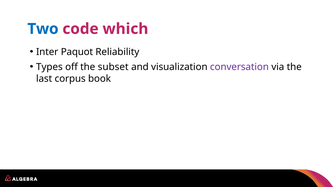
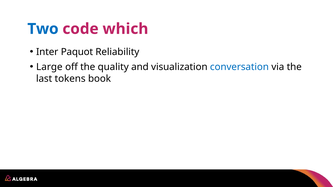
Types: Types -> Large (49, 67)
subset: subset -> quality (113, 67)
conversation colour: purple -> blue (239, 67)
corpus: corpus -> tokens (70, 79)
